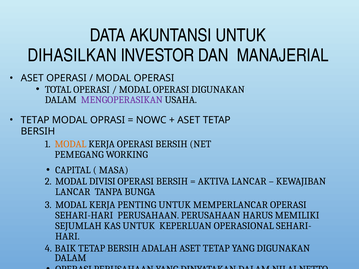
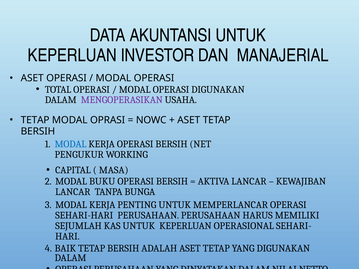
DIHASILKAN: DIHASILKAN -> KEPERLUAN (72, 55)
MODAL colour: orange -> blue (71, 144)
PEMEGANG: PEMEGANG -> PENGUKUR (79, 155)
DIVISI: DIVISI -> BUKU (102, 182)
